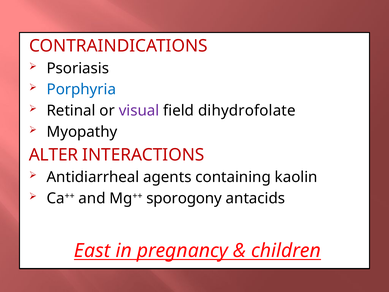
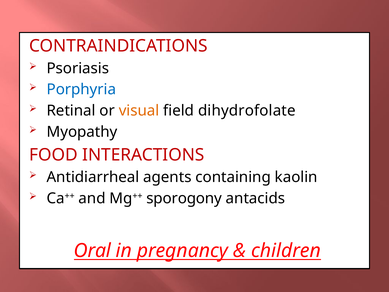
visual colour: purple -> orange (139, 111)
ALTER: ALTER -> FOOD (53, 155)
East: East -> Oral (92, 250)
